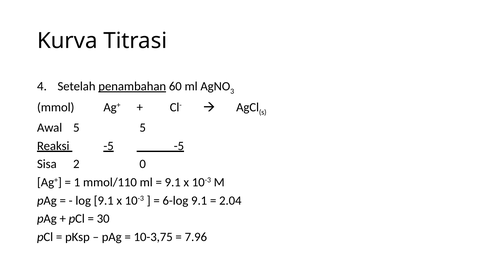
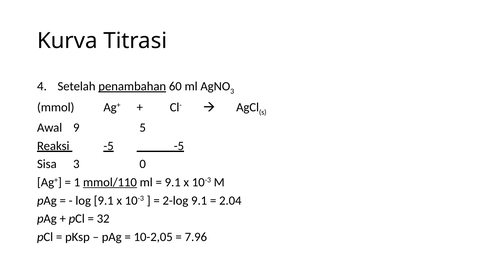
Awal 5: 5 -> 9 (76, 128)
Sisa 2: 2 -> 3 (76, 164)
mmol/110 underline: none -> present (110, 183)
6-log: 6-log -> 2-log (175, 201)
30: 30 -> 32 (103, 219)
10-3,75: 10-3,75 -> 10-2,05 (153, 237)
